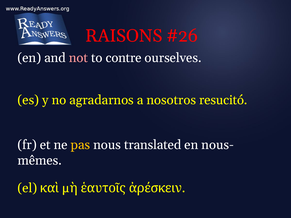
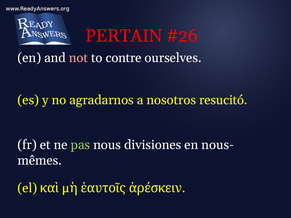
RAISONS: RAISONS -> PERTAIN (124, 36)
pas colour: yellow -> light green (80, 145)
translated: translated -> divisiones (153, 145)
